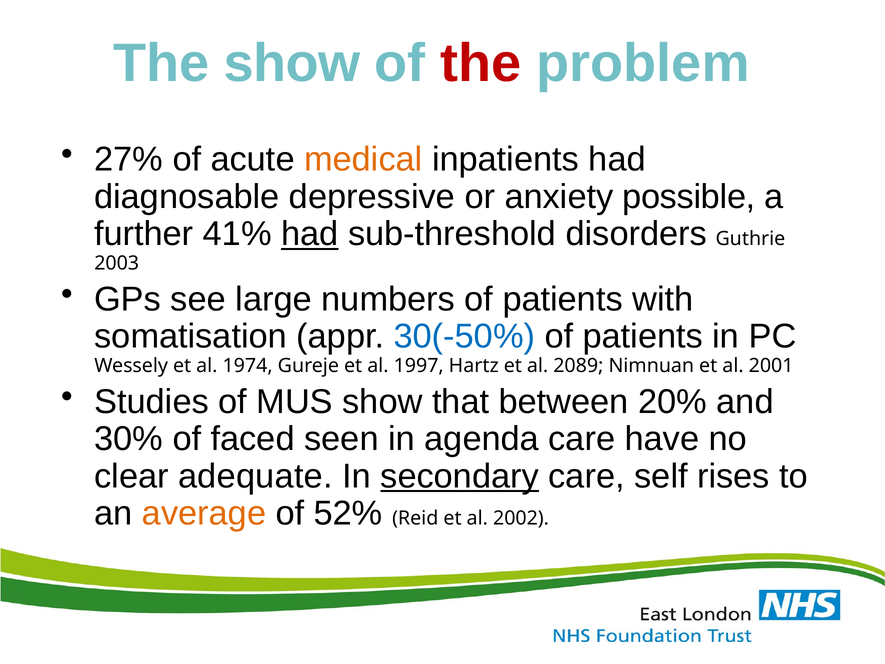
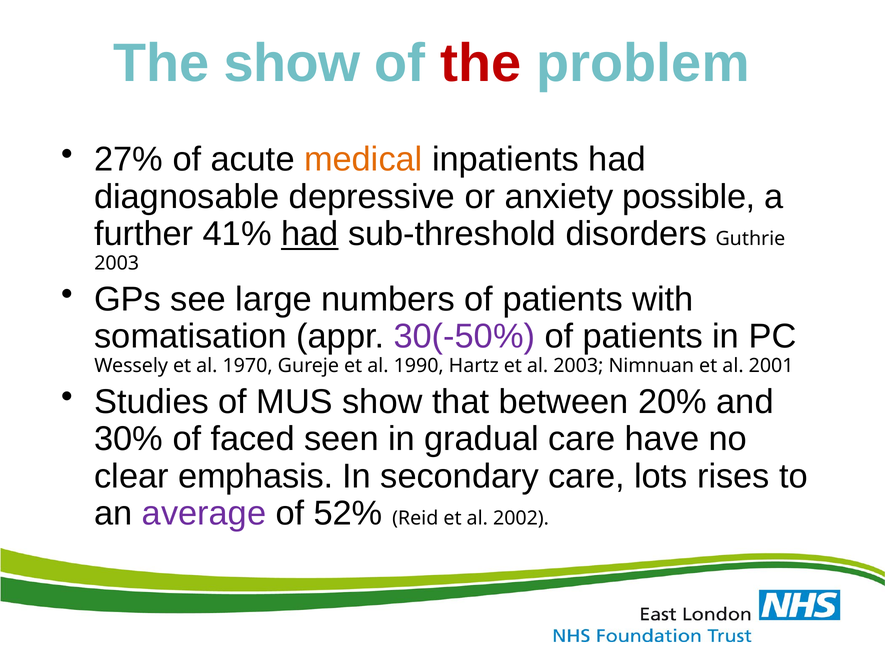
30(-50% colour: blue -> purple (464, 336)
1974: 1974 -> 1970 (248, 366)
1997: 1997 -> 1990 (419, 366)
al 2089: 2089 -> 2003 (578, 366)
agenda: agenda -> gradual (482, 439)
adequate: adequate -> emphasis (256, 476)
secondary underline: present -> none (460, 476)
self: self -> lots (661, 476)
average colour: orange -> purple (204, 513)
